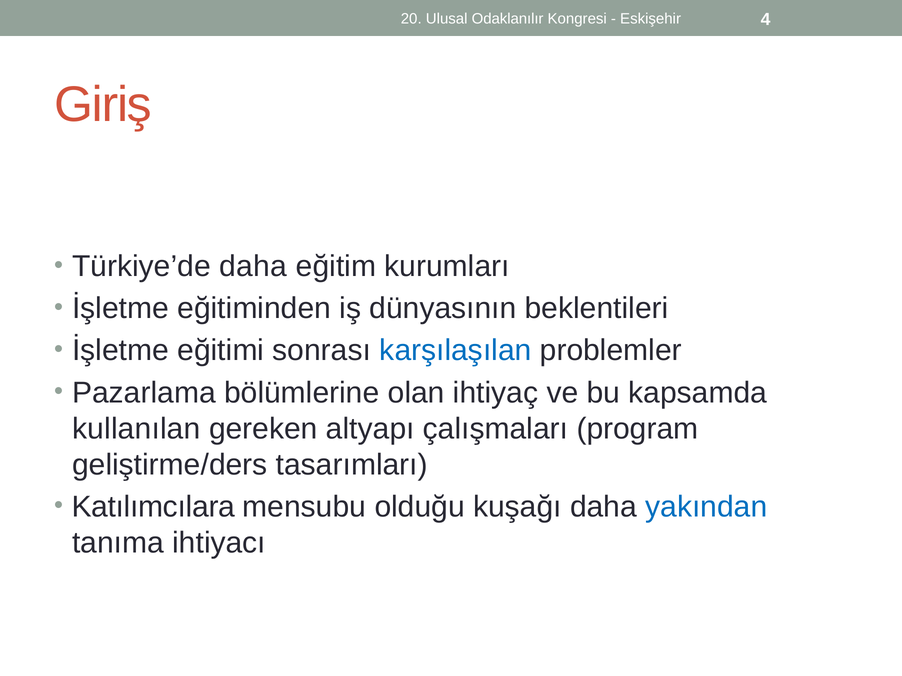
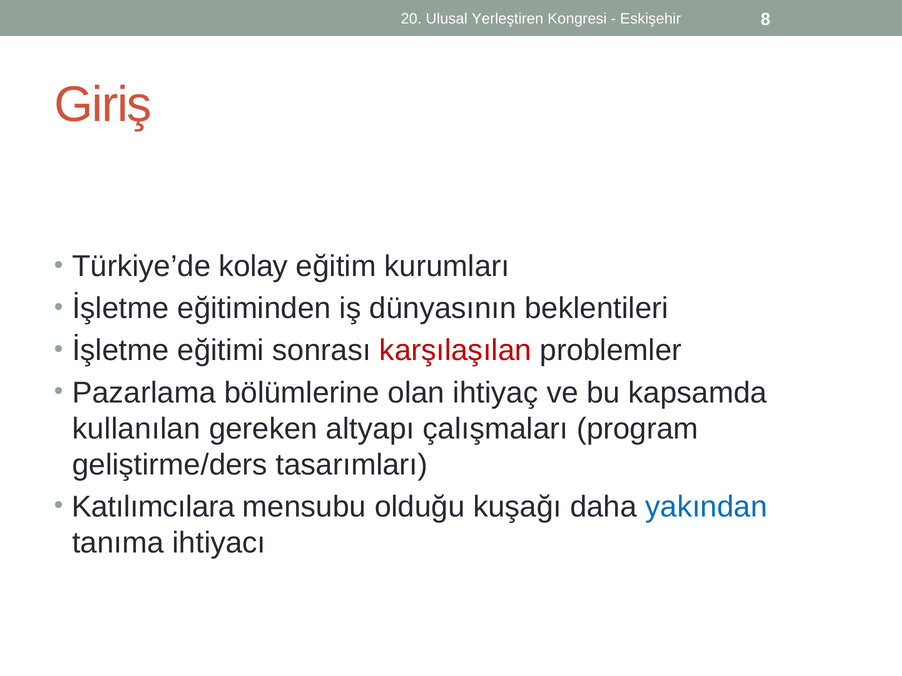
Odaklanılır: Odaklanılır -> Yerleştiren (508, 19)
4: 4 -> 8 (766, 19)
Türkiye’de daha: daha -> kolay (253, 267)
karşılaşılan colour: blue -> red (455, 351)
